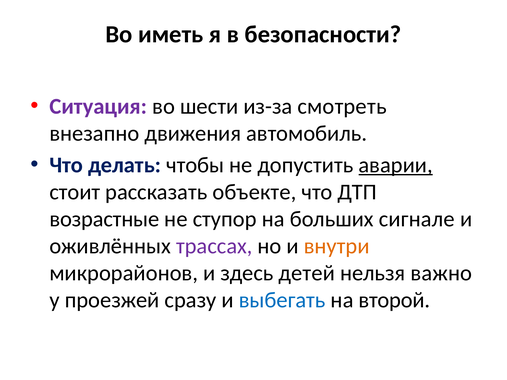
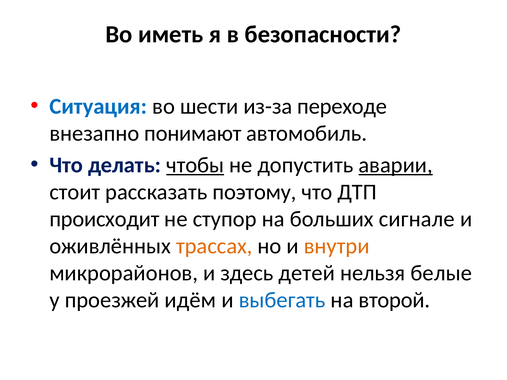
Ситуация colour: purple -> blue (98, 106)
смотреть: смотреть -> переходе (342, 106)
движения: движения -> понимают (193, 133)
чтобы underline: none -> present (195, 165)
объекте: объекте -> поэтому (255, 192)
возрастные: возрастные -> происходит (104, 219)
трассах colour: purple -> orange (214, 246)
важно: важно -> белые (441, 273)
сразу: сразу -> идём (190, 300)
